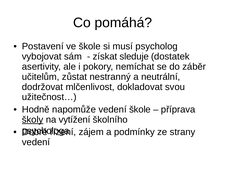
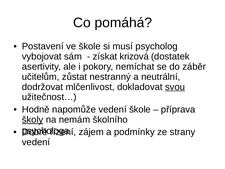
sleduje: sleduje -> krizová (134, 56)
svou underline: none -> present (175, 87)
vytížení: vytížení -> nemám (75, 119)
